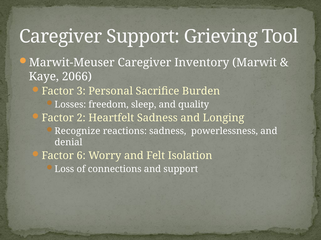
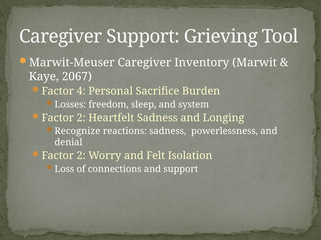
2066: 2066 -> 2067 (77, 77)
3: 3 -> 4 (81, 91)
quality: quality -> system (194, 105)
6: 6 -> 2 (81, 156)
